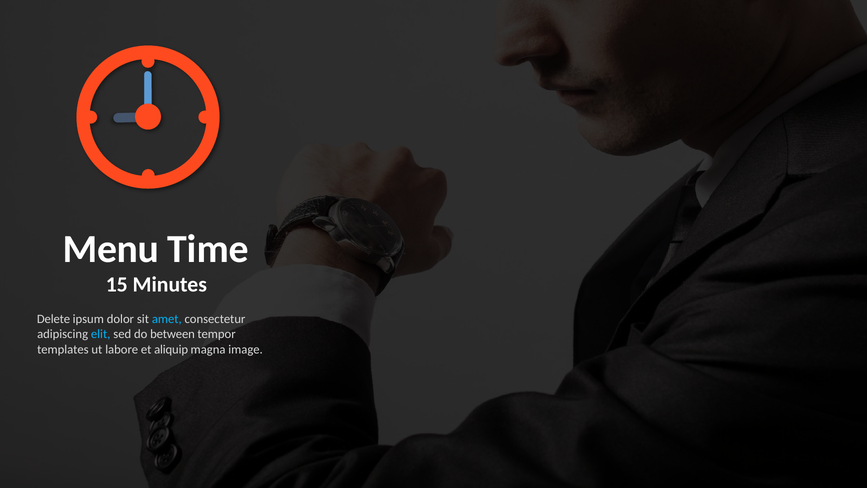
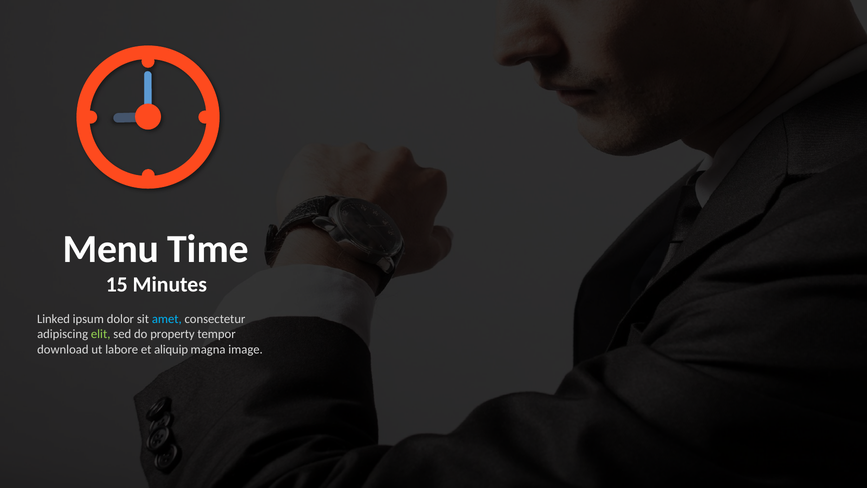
Delete: Delete -> Linked (54, 319)
elit colour: light blue -> light green (101, 334)
between: between -> property (172, 334)
templates: templates -> download (63, 349)
